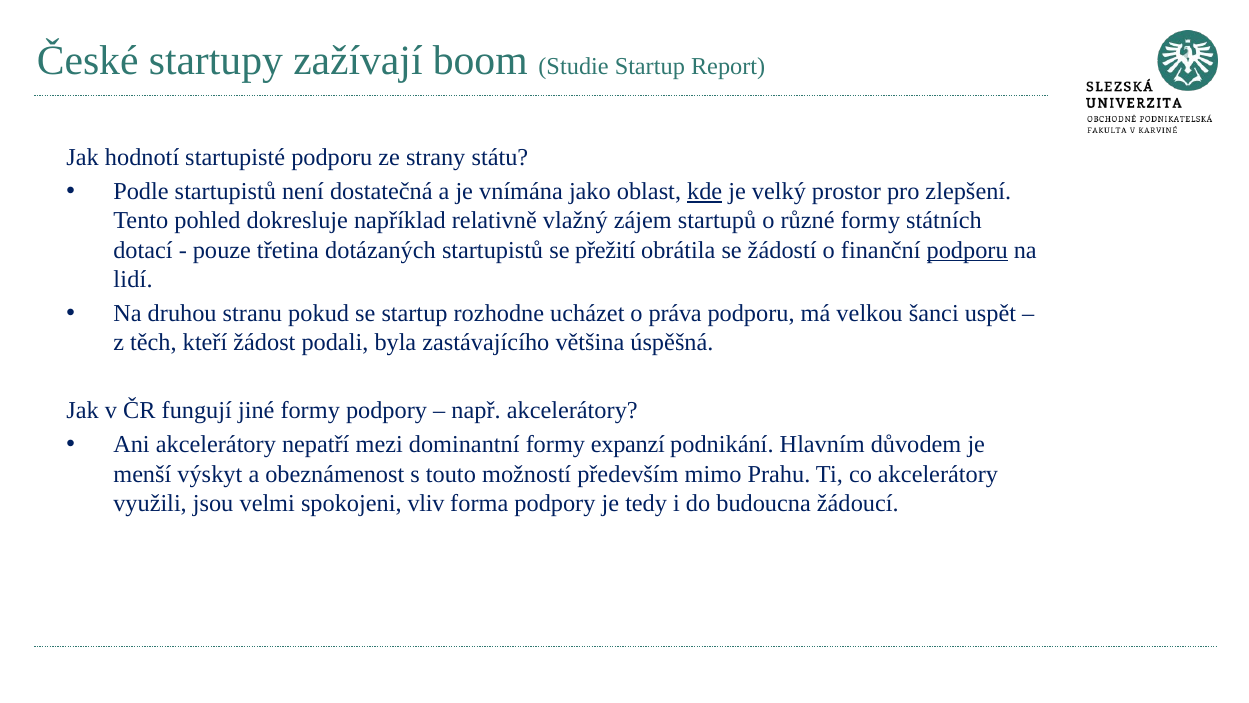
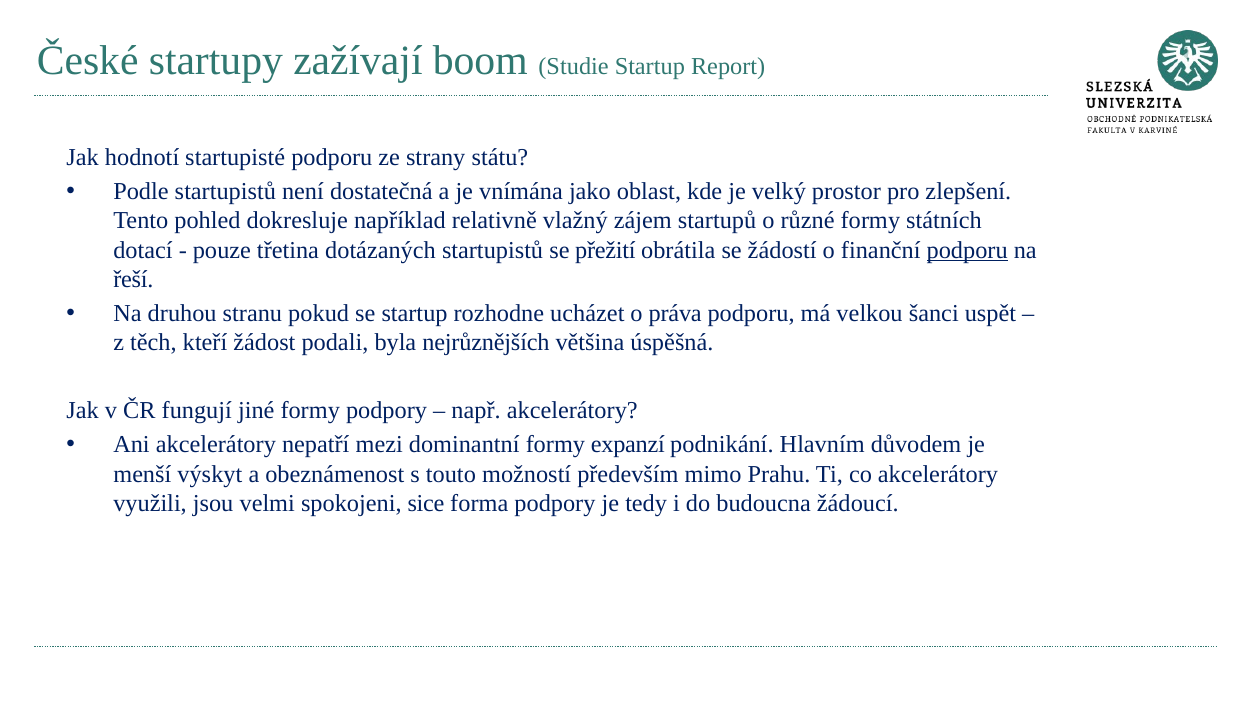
kde underline: present -> none (705, 191)
lidí: lidí -> řeší (133, 279)
zastávajícího: zastávajícího -> nejrůznějších (486, 342)
vliv: vliv -> sice (426, 503)
